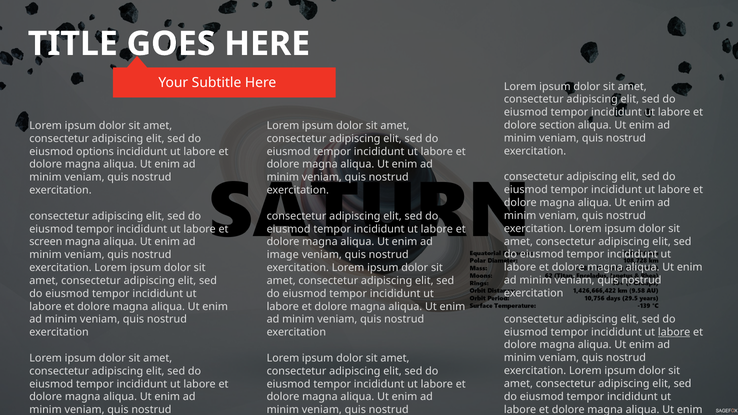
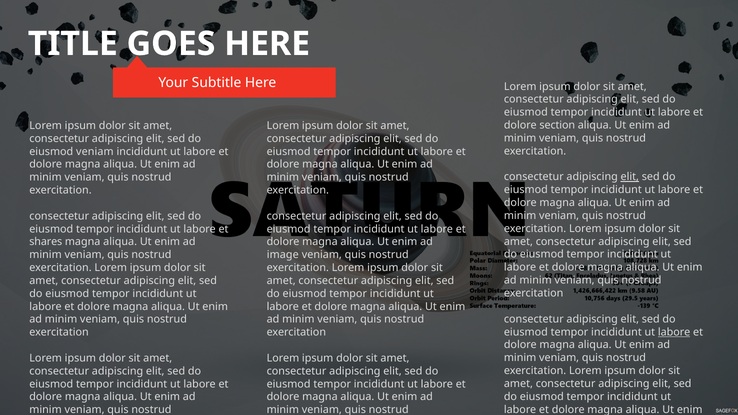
eiusmod options: options -> veniam (95, 152)
elit underline: none -> present (630, 177)
screen: screen -> shares (46, 242)
